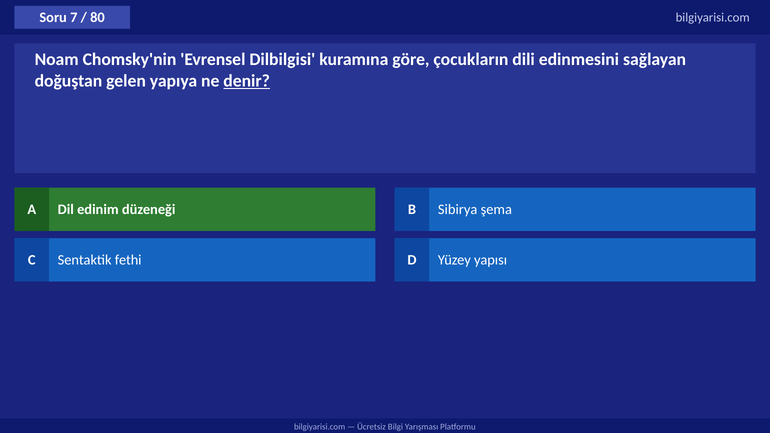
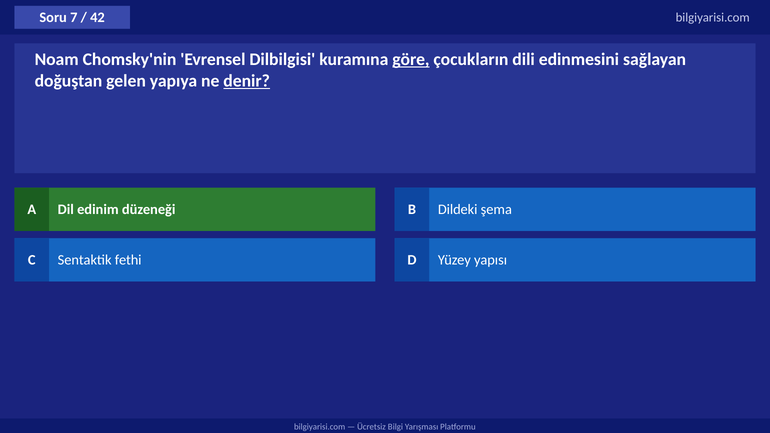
80: 80 -> 42 (97, 18)
göre underline: none -> present (411, 59)
Sibirya: Sibirya -> Dildeki (458, 210)
